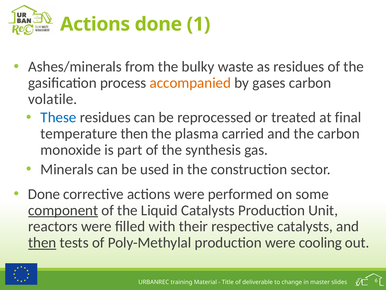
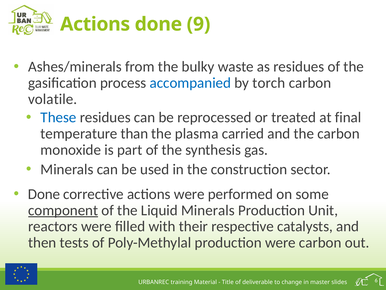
1: 1 -> 9 (199, 24)
accompanied colour: orange -> blue (190, 83)
gases: gases -> torch (269, 83)
temperature then: then -> than (134, 133)
Liquid Catalysts: Catalysts -> Minerals (208, 210)
then underline: present -> none (42, 242)
were cooling: cooling -> carbon (320, 242)
